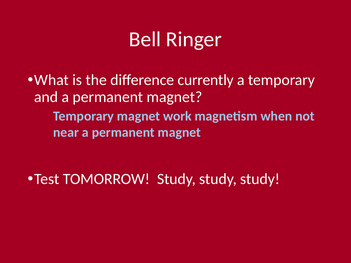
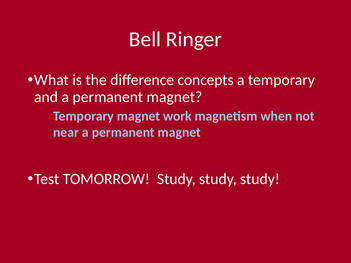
currently: currently -> concepts (206, 80)
